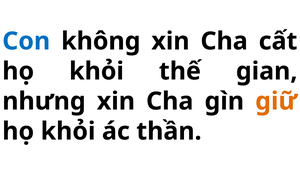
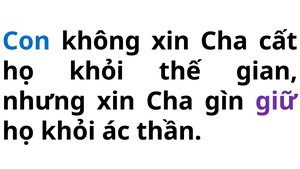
giữ colour: orange -> purple (276, 101)
